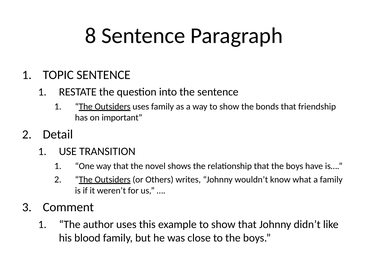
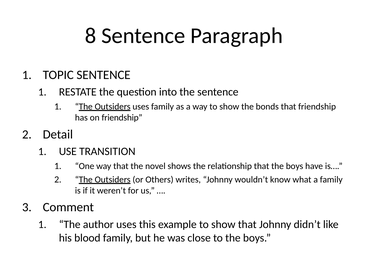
on important: important -> friendship (122, 118)
